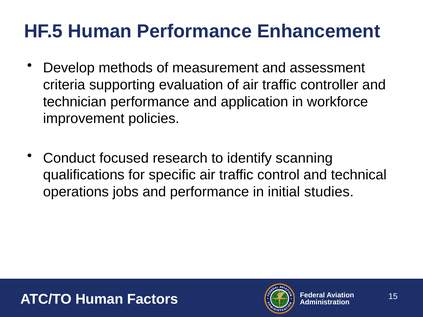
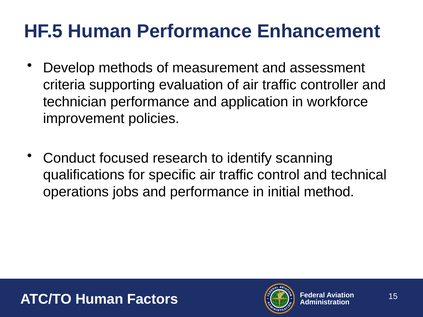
studies: studies -> method (329, 192)
